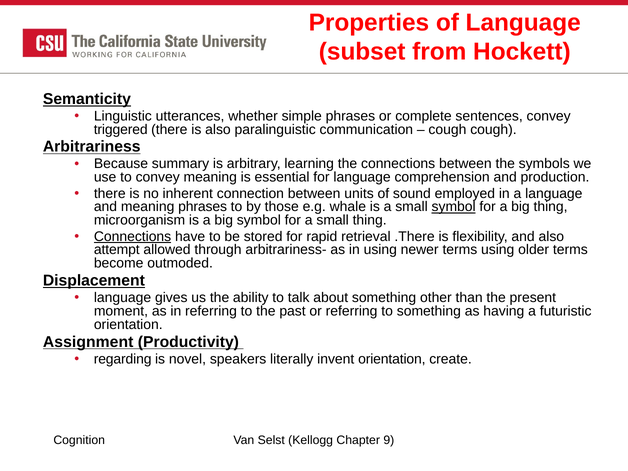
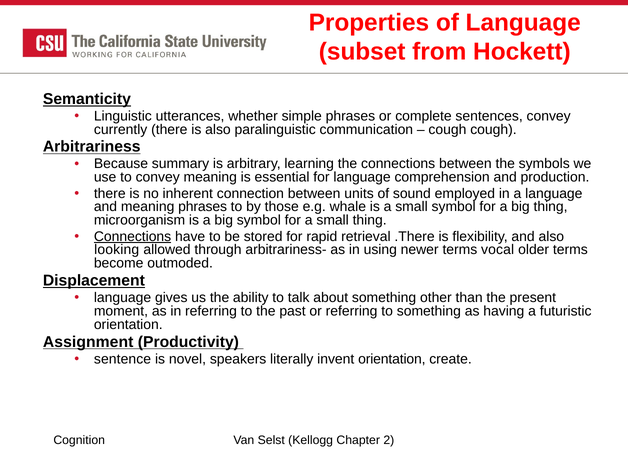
triggered: triggered -> currently (121, 129)
symbol underline: present -> none (454, 207)
attempt: attempt -> looking (117, 250)
terms using: using -> vocal (498, 250)
regarding: regarding -> sentence (123, 359)
9: 9 -> 2 (389, 440)
